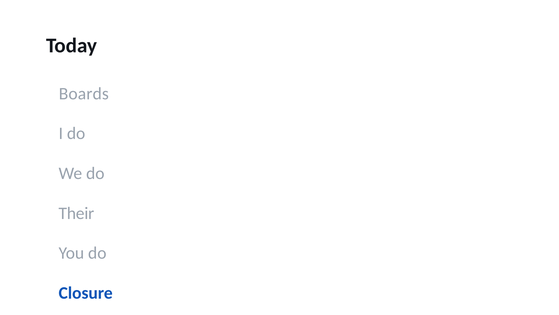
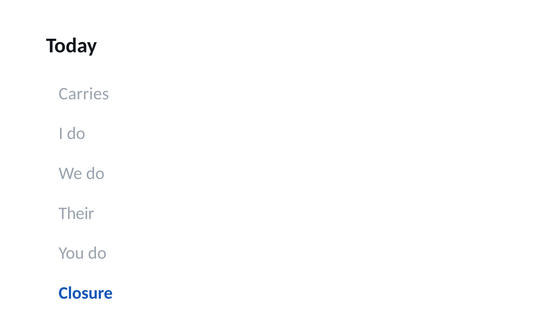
Boards: Boards -> Carries (84, 93)
